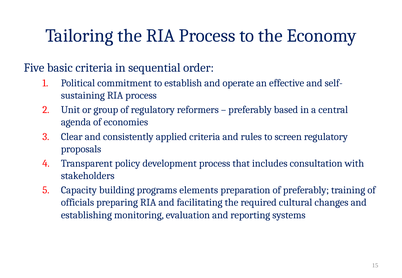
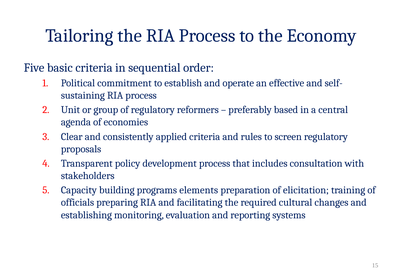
of preferably: preferably -> elicitation (306, 190)
